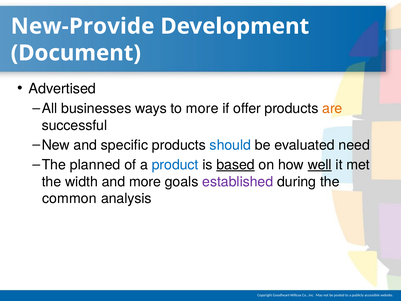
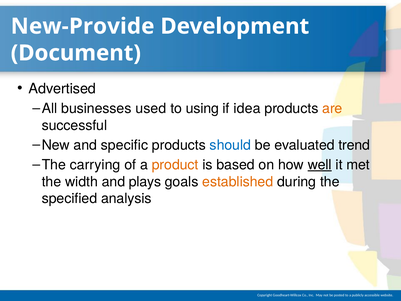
ways: ways -> used (151, 108)
to more: more -> using (202, 108)
offer: offer -> idea (247, 108)
need: need -> trend (354, 145)
planned: planned -> carrying (95, 165)
product colour: blue -> orange (175, 165)
based underline: present -> none (236, 165)
and more: more -> plays (145, 182)
established colour: purple -> orange (238, 182)
common: common -> specified (69, 198)
